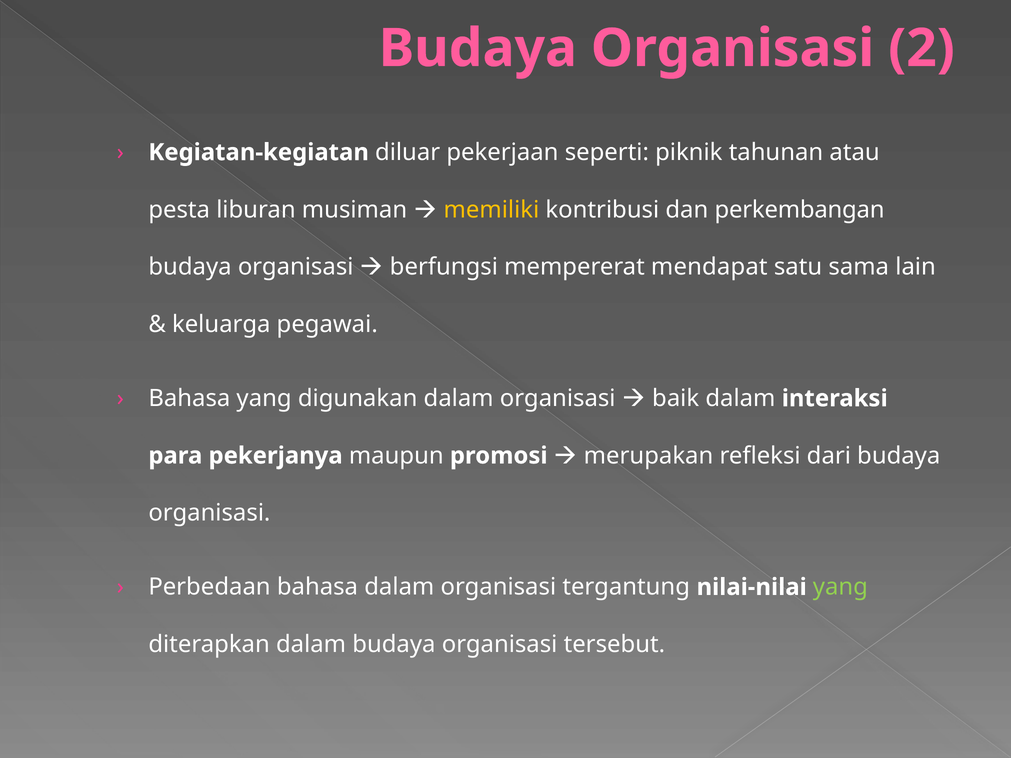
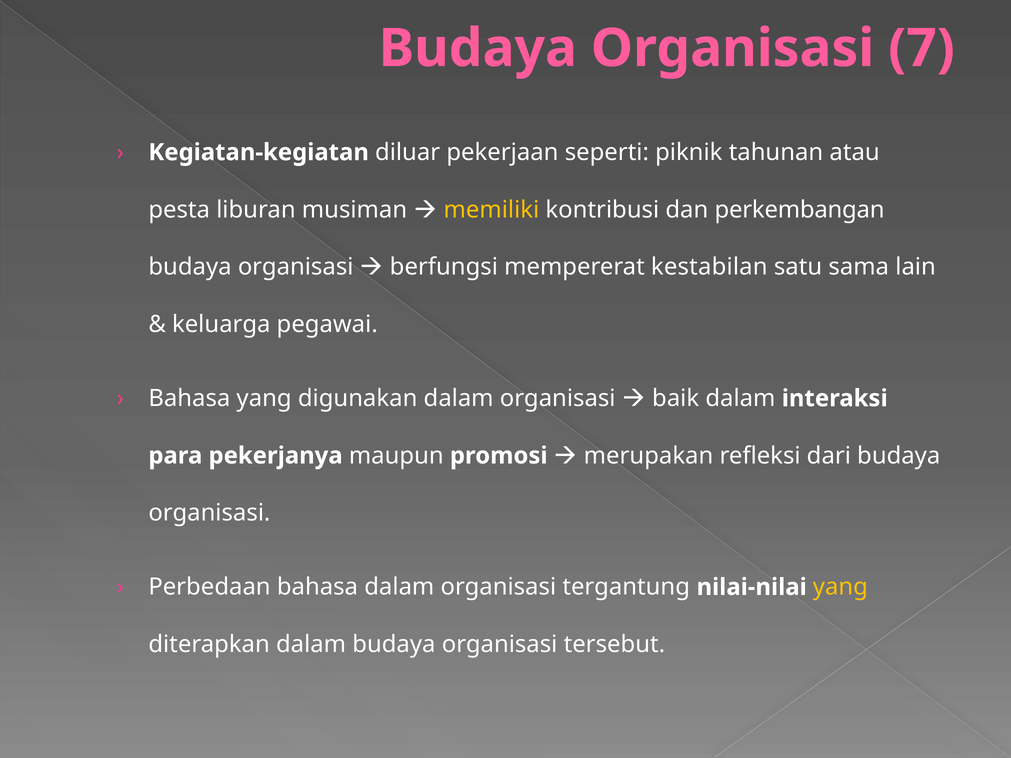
2: 2 -> 7 (922, 48)
mendapat: mendapat -> kestabilan (709, 267)
yang colour: light green -> yellow (840, 587)
